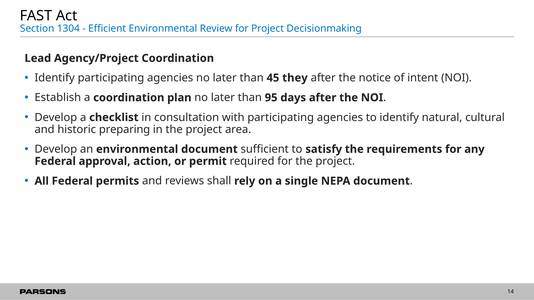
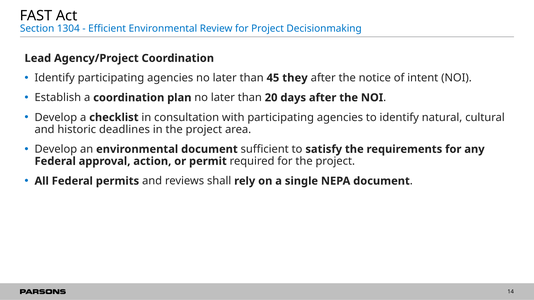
95: 95 -> 20 (271, 98)
preparing: preparing -> deadlines (124, 130)
